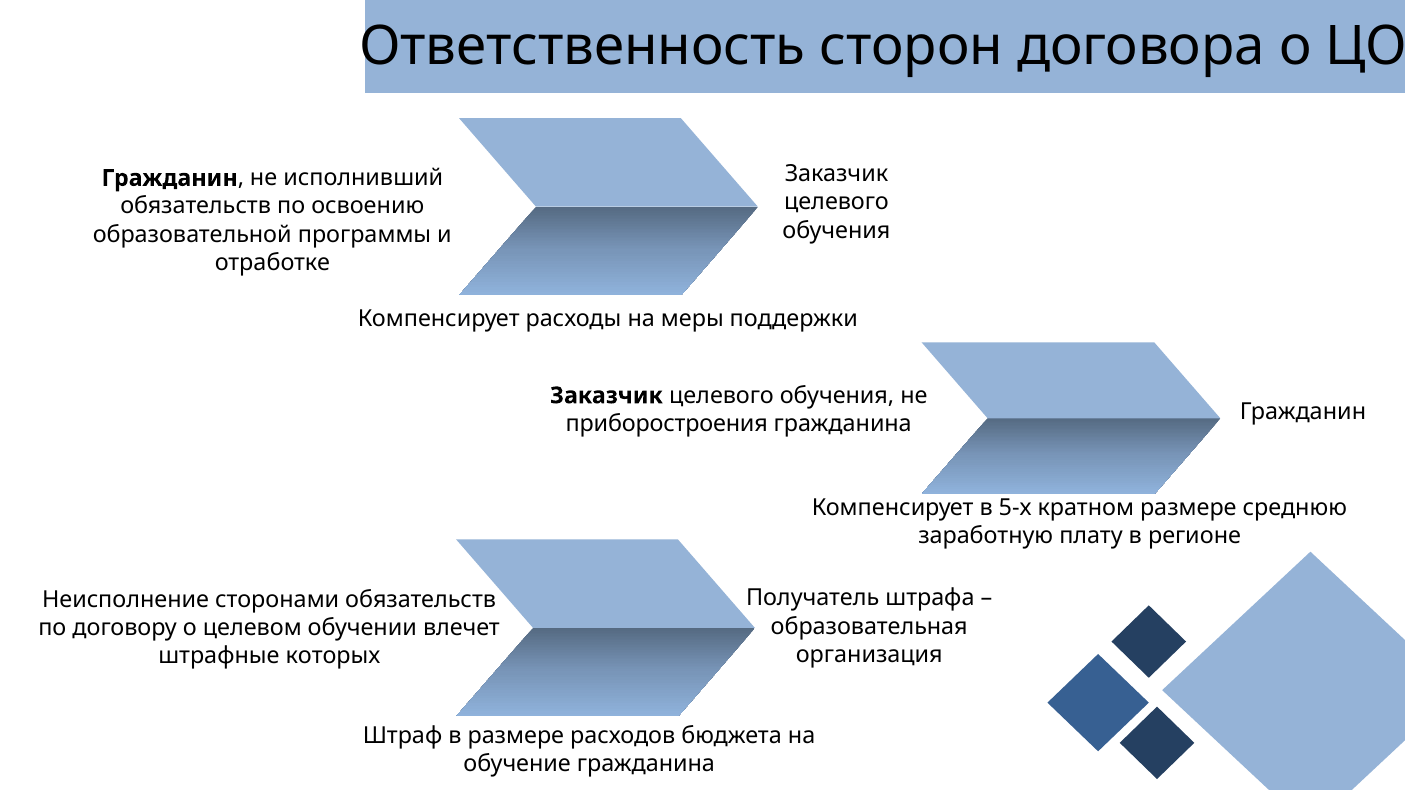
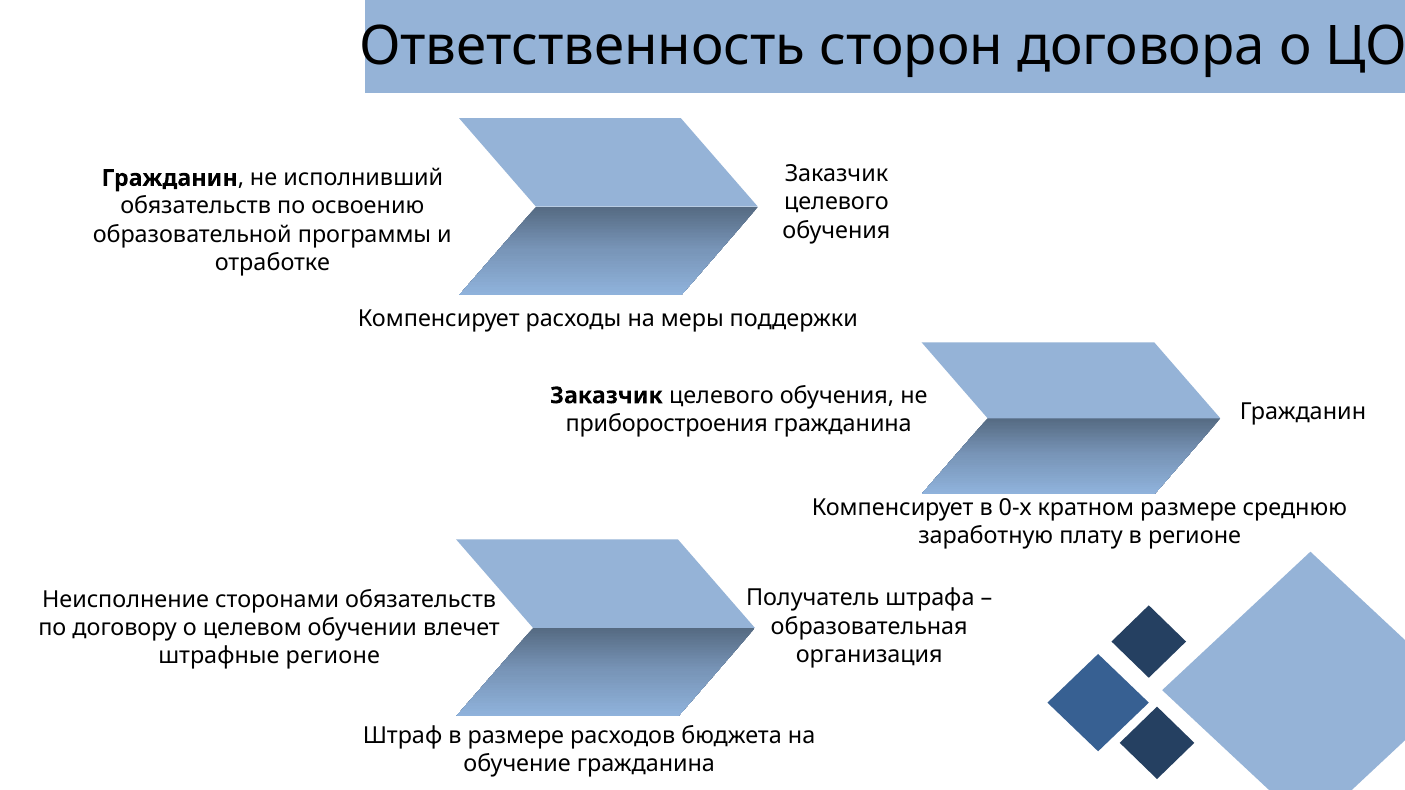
5-х: 5-х -> 0-х (1015, 508)
штрафные которых: которых -> регионе (333, 656)
